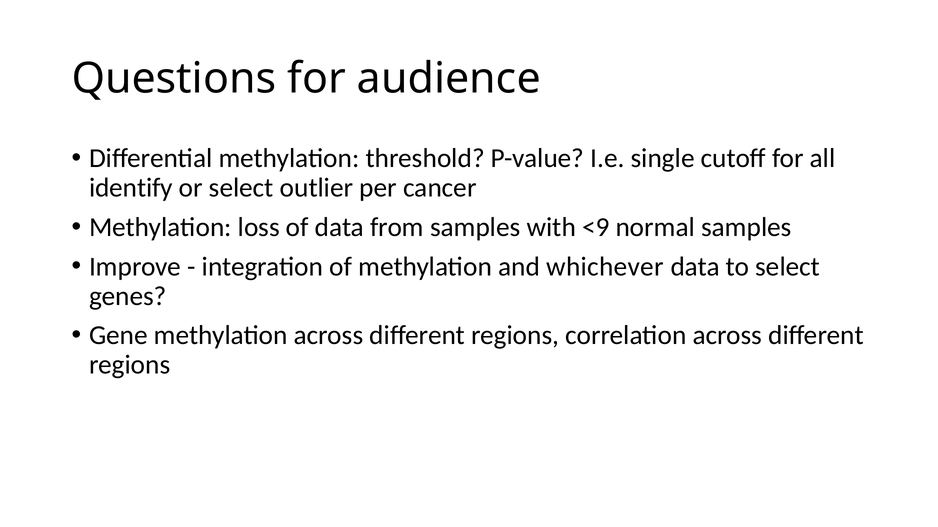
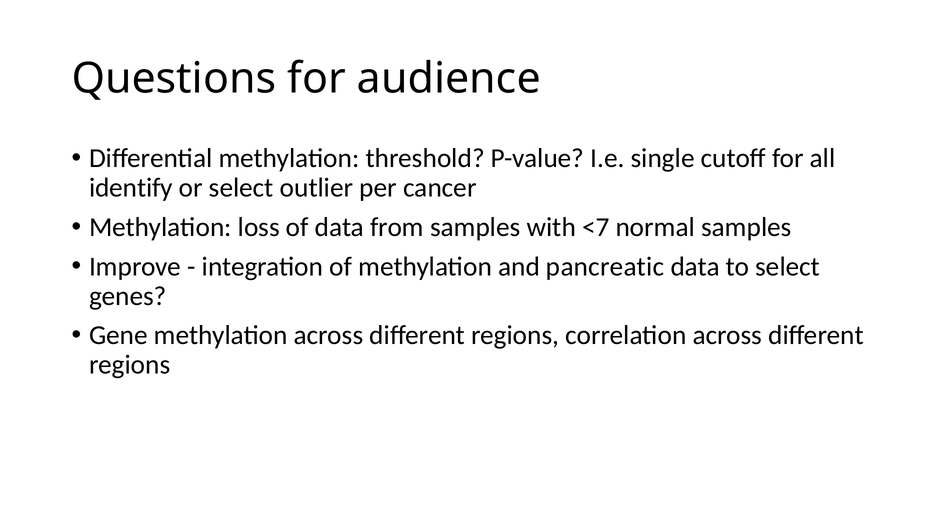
<9: <9 -> <7 (596, 227)
whichever: whichever -> pancreatic (605, 267)
